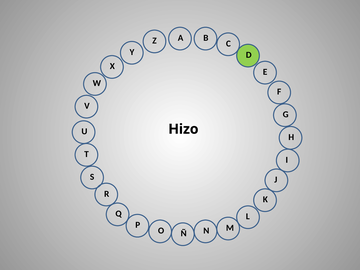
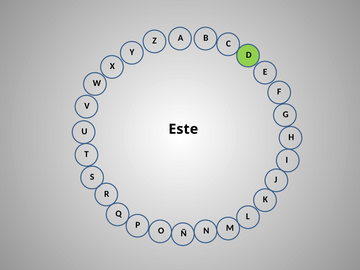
Hizo: Hizo -> Este (183, 129)
